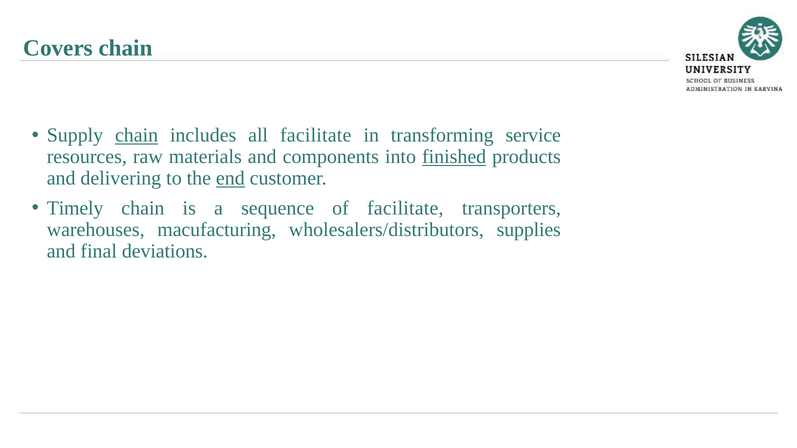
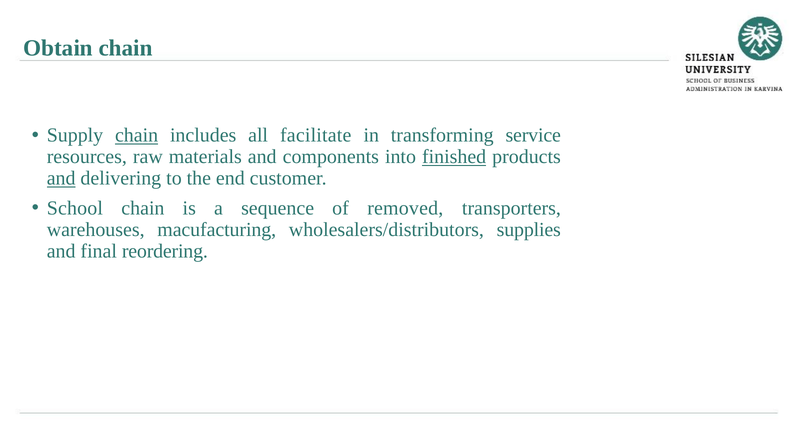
Covers: Covers -> Obtain (58, 48)
and underline: none -> present (61, 178)
end underline: present -> none (230, 178)
Timely: Timely -> School (75, 208)
of facilitate: facilitate -> removed (405, 208)
deviations: deviations -> reordering (165, 251)
